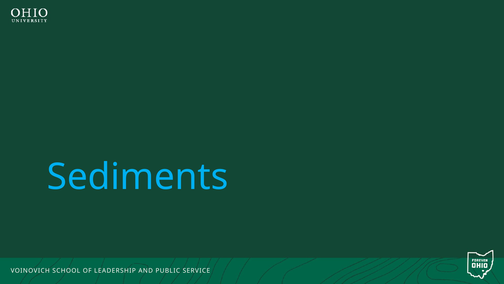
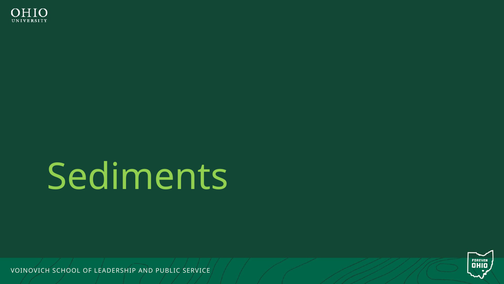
Sediments colour: light blue -> light green (138, 177)
